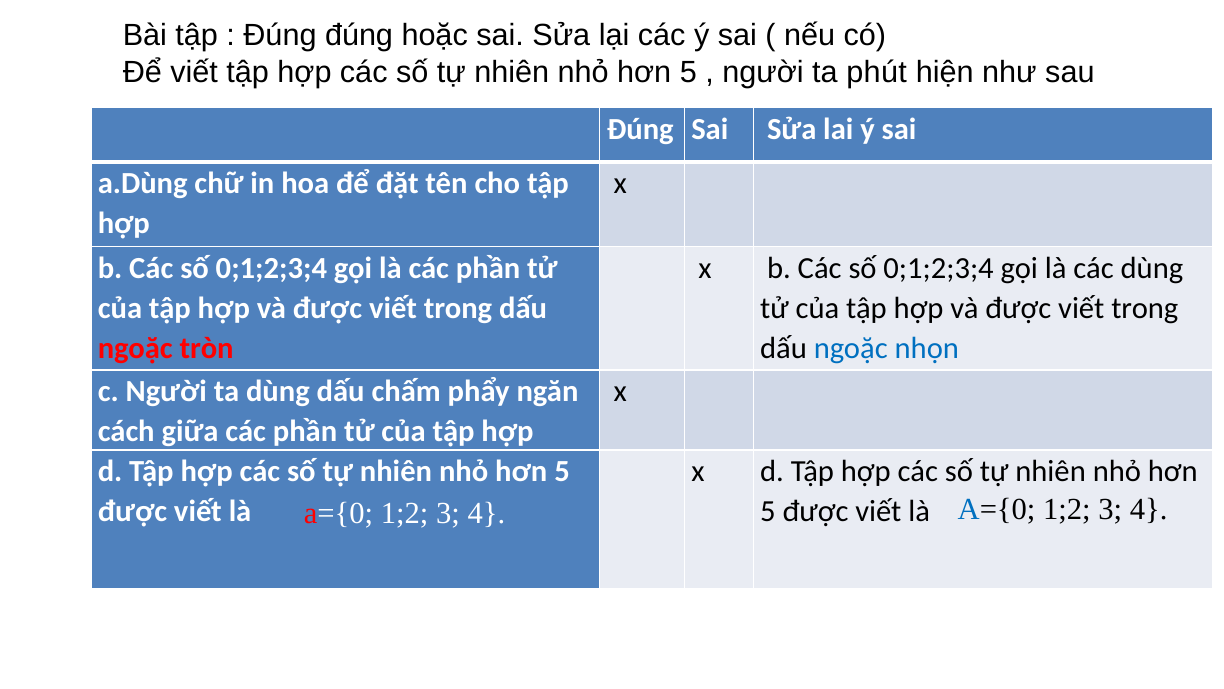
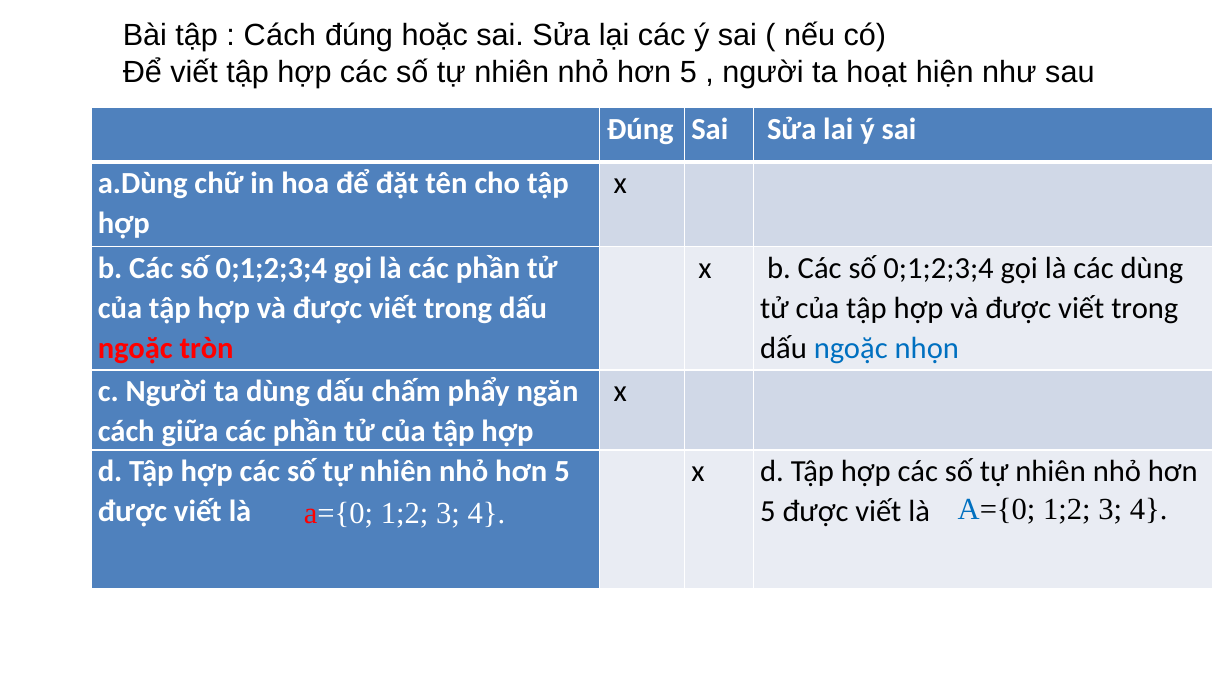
Đúng: Đúng -> Cách (280, 36)
phút: phút -> hoạt (877, 72)
